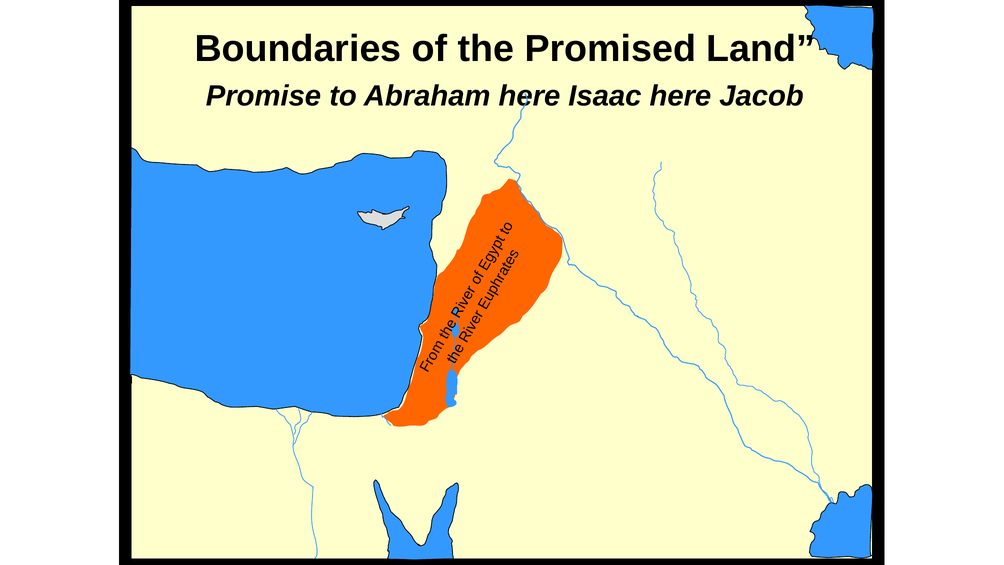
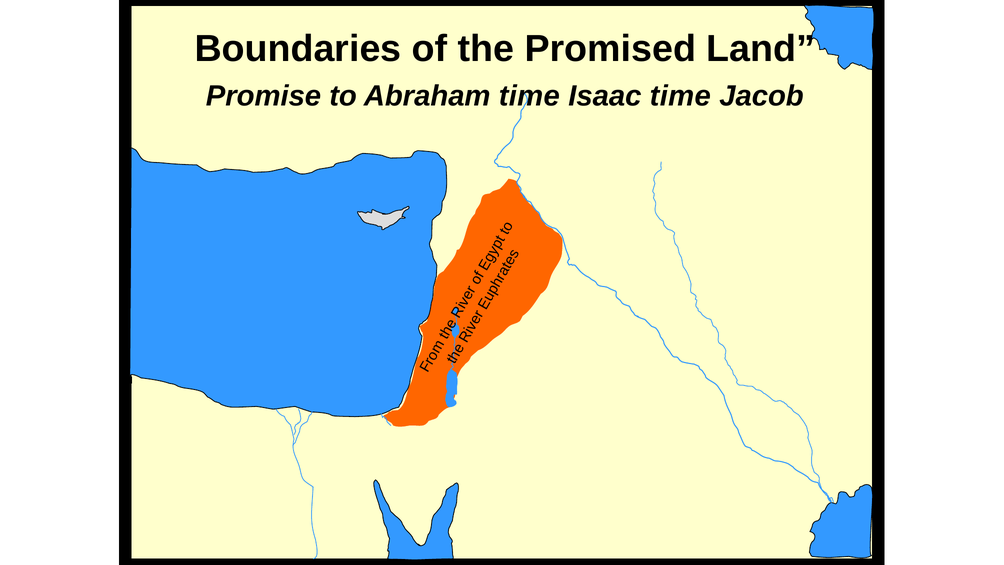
Abraham here: here -> time (529, 96)
Isaac here: here -> time (680, 96)
